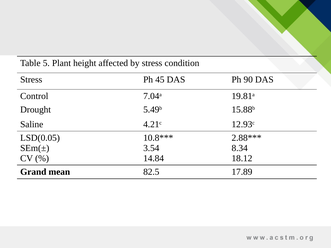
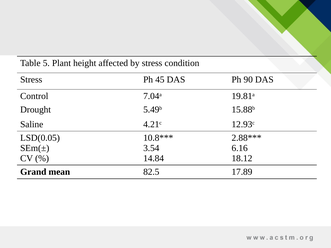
8.34: 8.34 -> 6.16 (240, 148)
